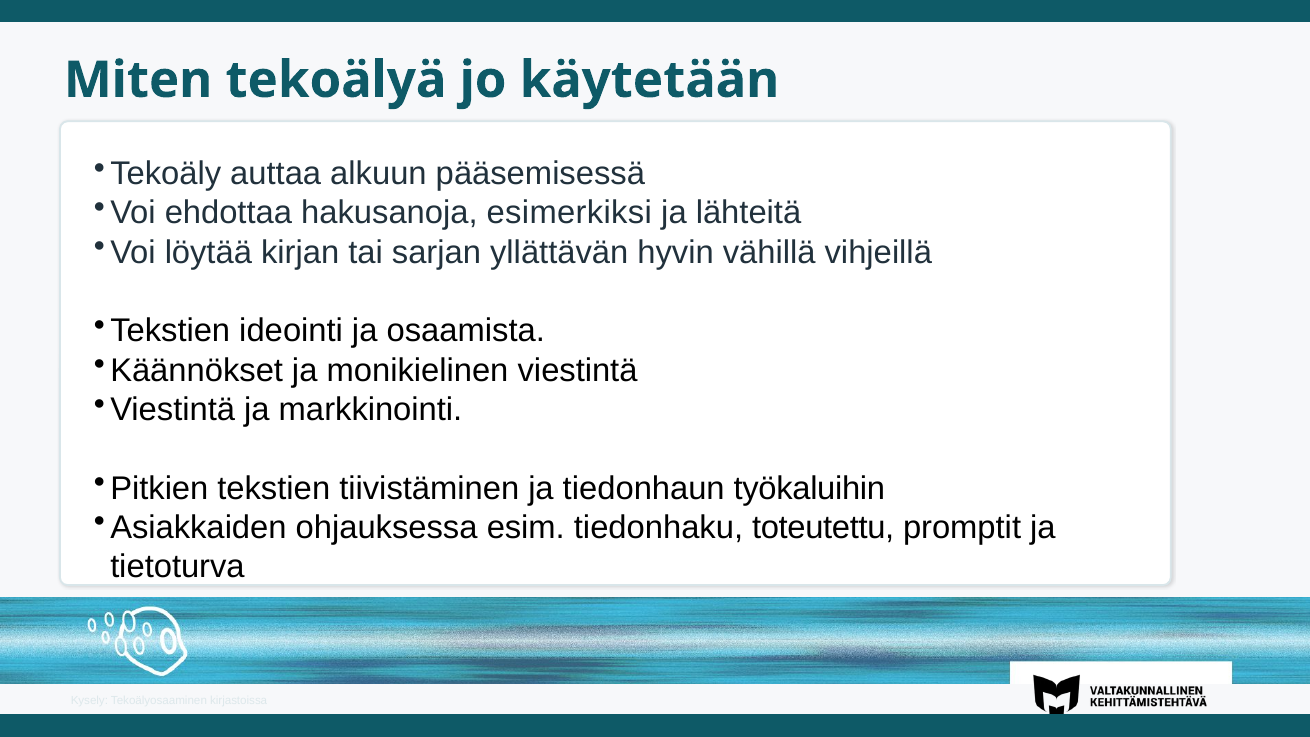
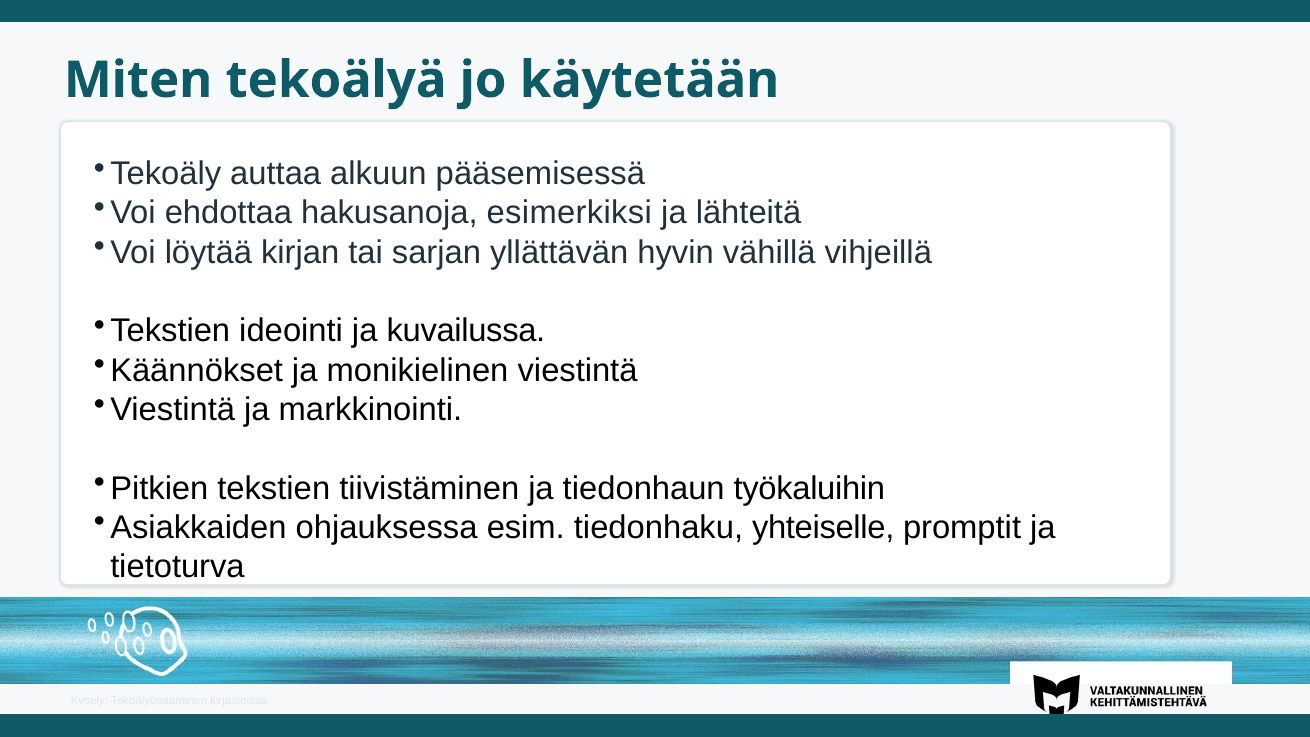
osaamista: osaamista -> kuvailussa (466, 331)
toteutettu: toteutettu -> yhteiselle (823, 527)
